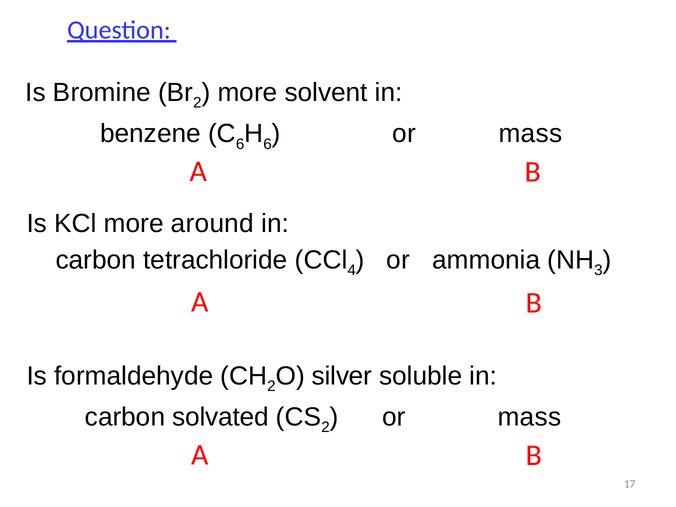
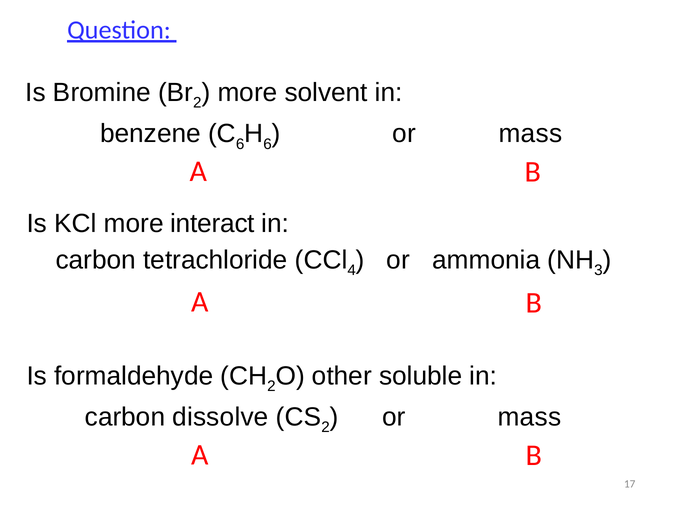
around: around -> interact (213, 223)
silver: silver -> other (342, 376)
solvated: solvated -> dissolve (220, 417)
